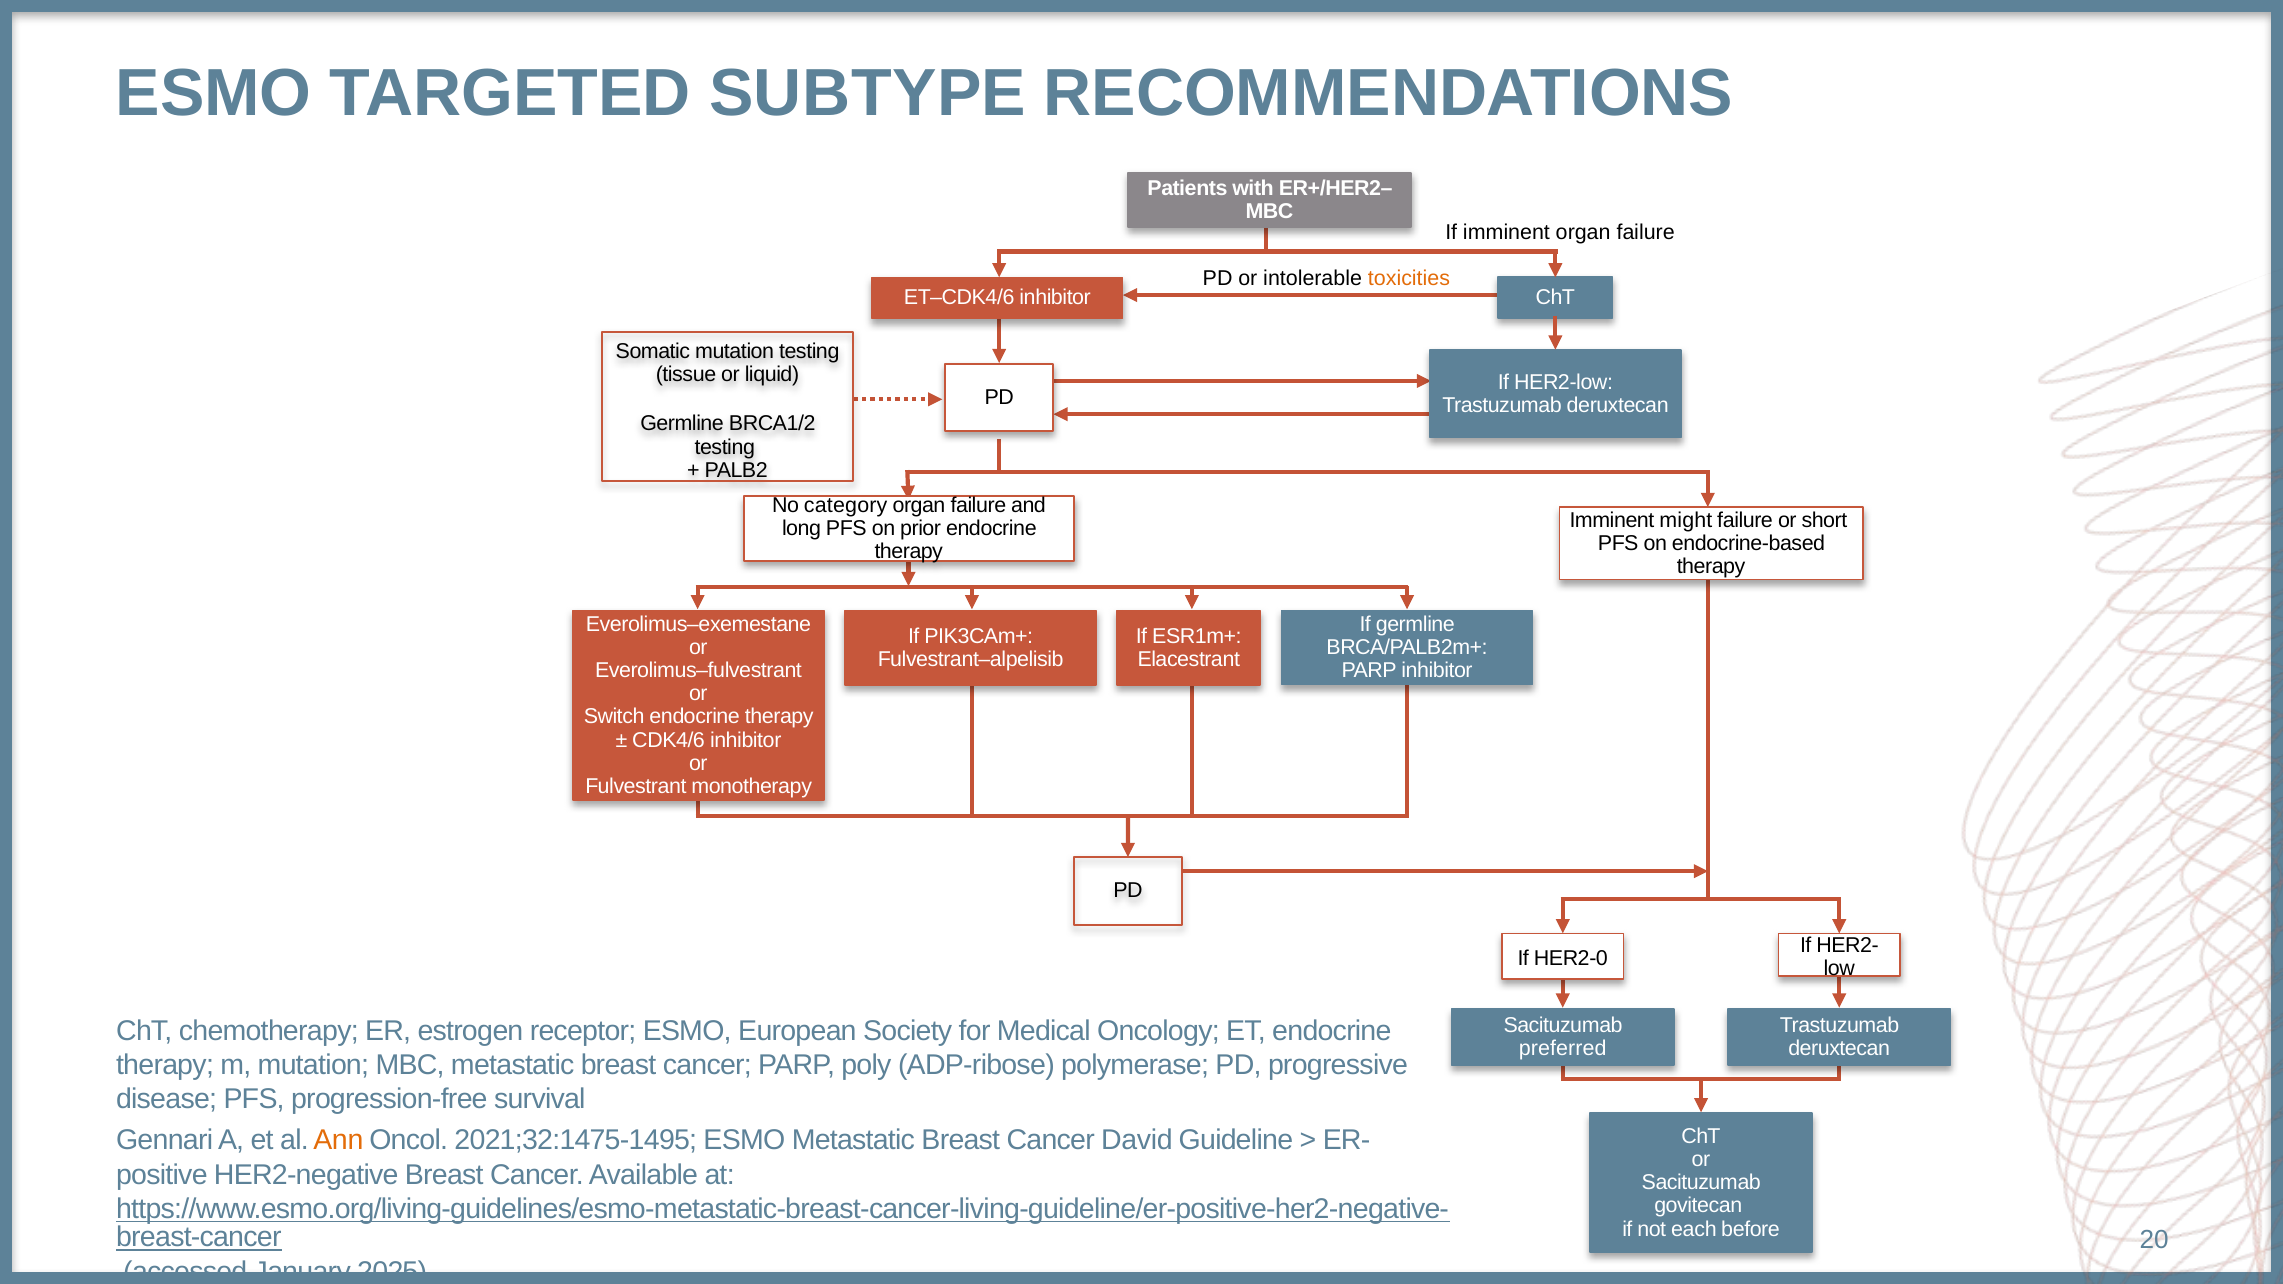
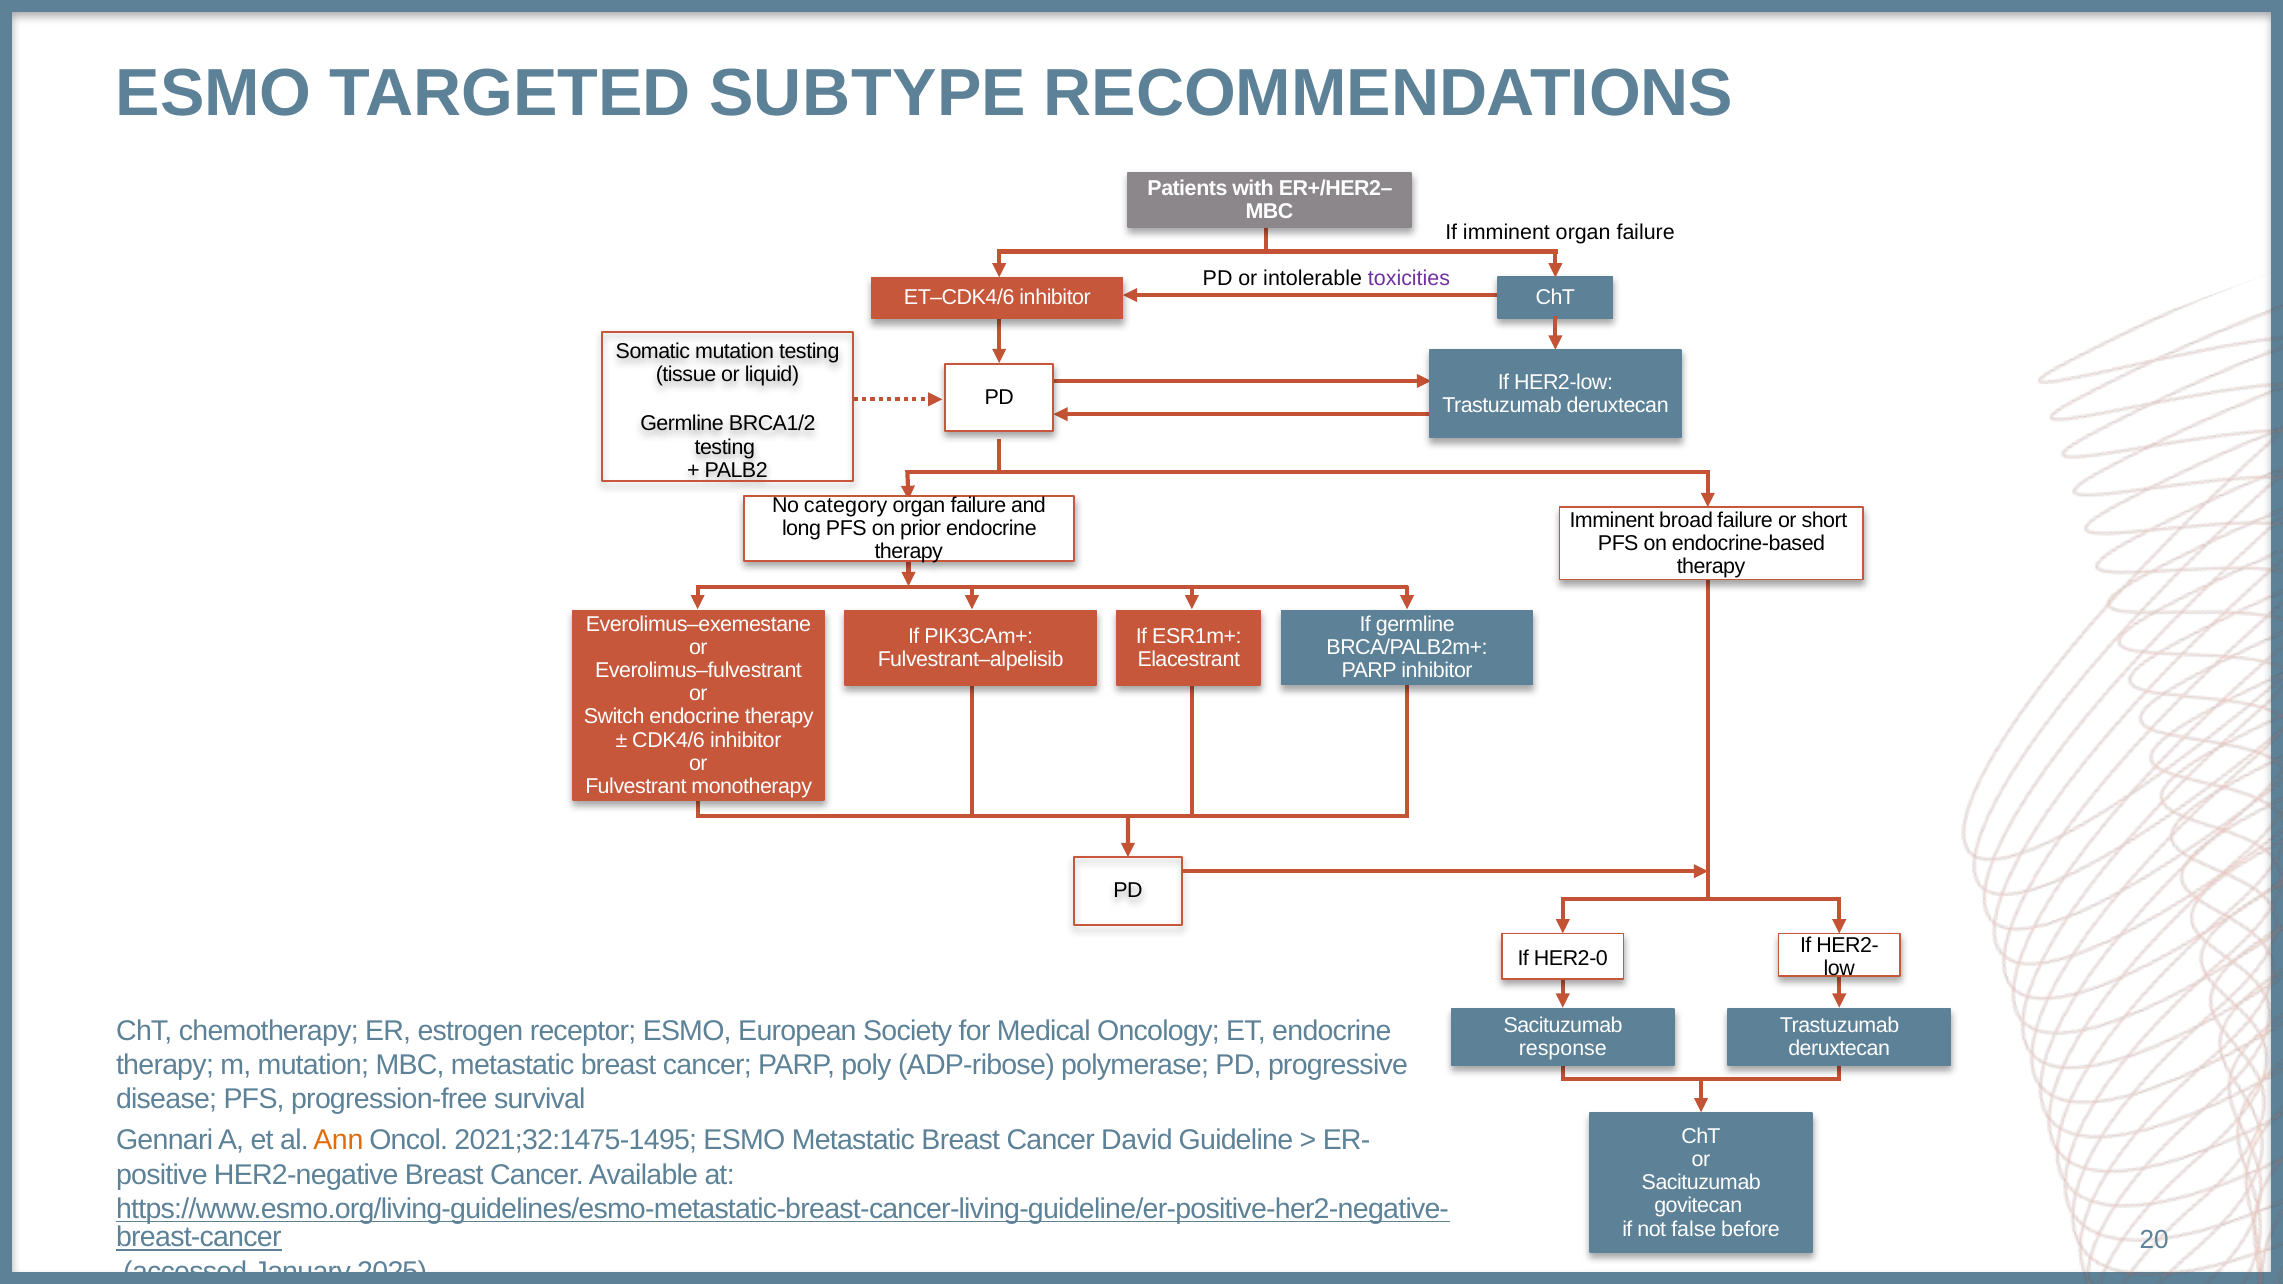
toxicities colour: orange -> purple (1409, 278)
might: might -> broad (1686, 520)
preferred: preferred -> response (1563, 1049)
each: each -> false (1694, 1229)
